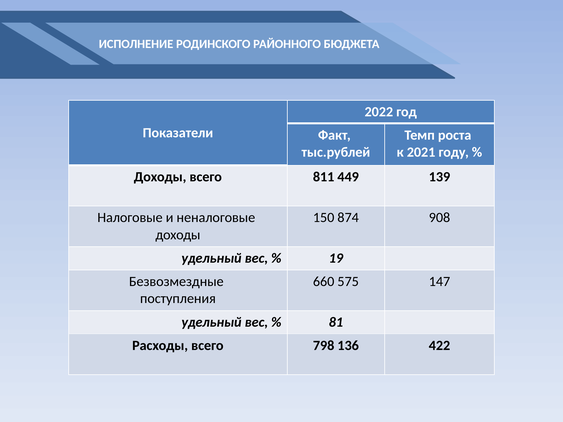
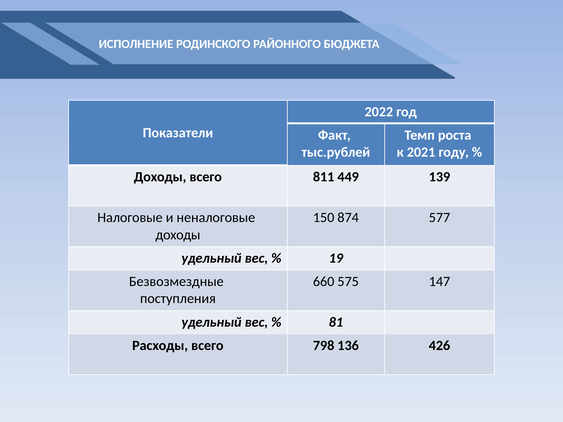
908: 908 -> 577 (439, 218)
422: 422 -> 426 (439, 346)
